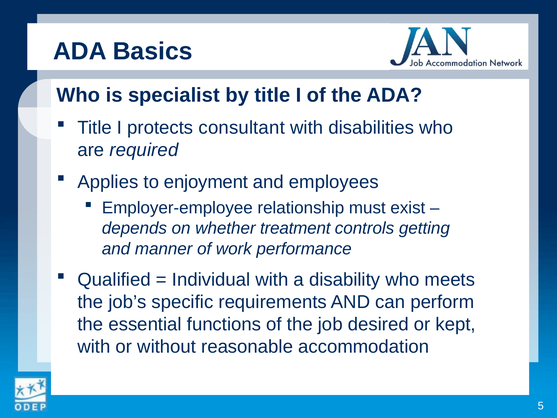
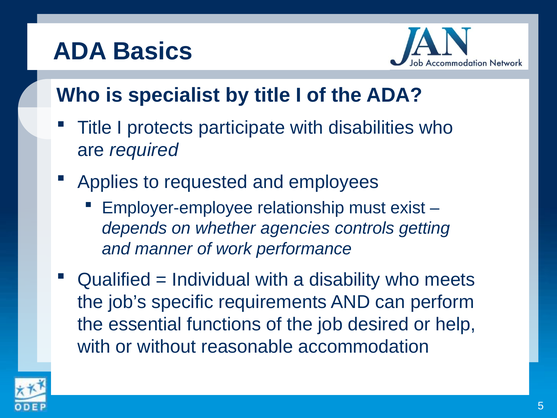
consultant: consultant -> participate (242, 128)
enjoyment: enjoyment -> requested (206, 182)
treatment: treatment -> agencies (295, 228)
kept: kept -> help (456, 324)
